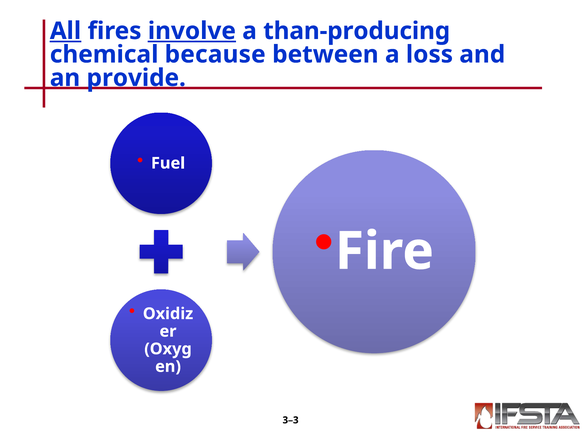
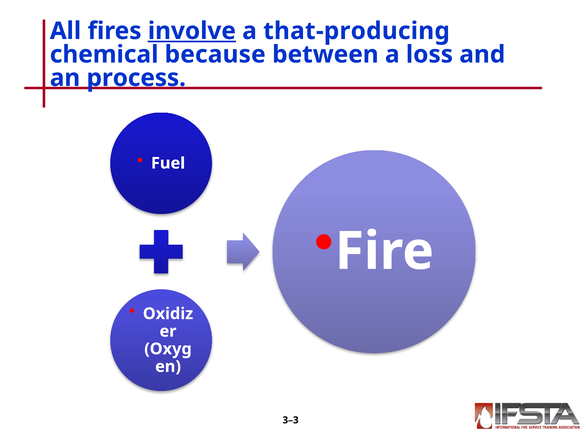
All underline: present -> none (66, 31)
than-producing: than-producing -> that-producing (357, 31)
provide: provide -> process (136, 78)
